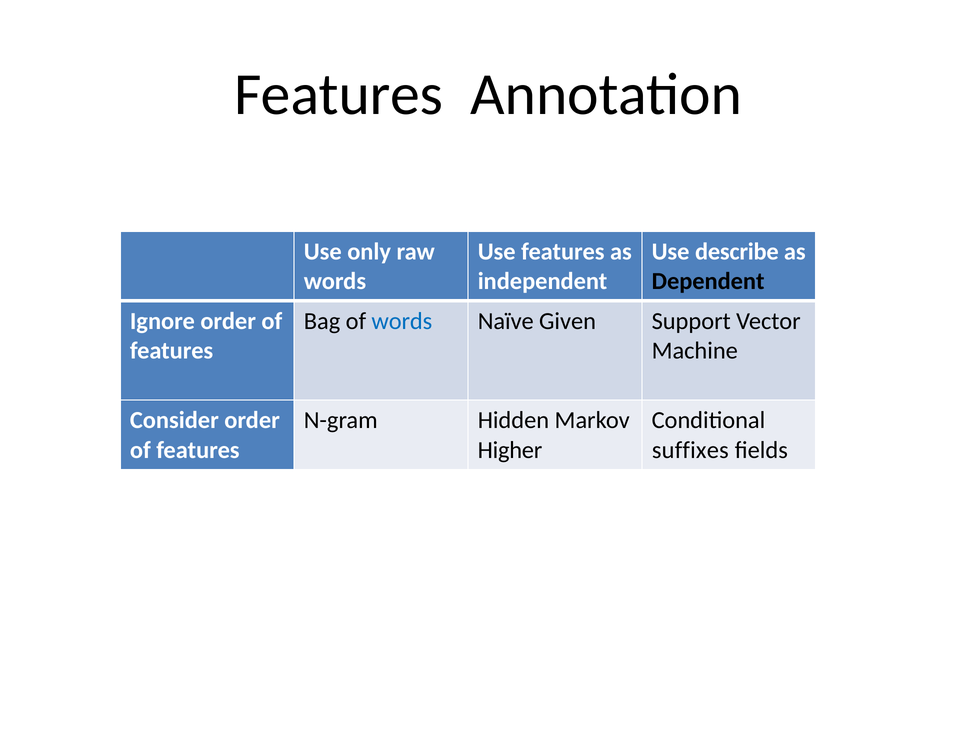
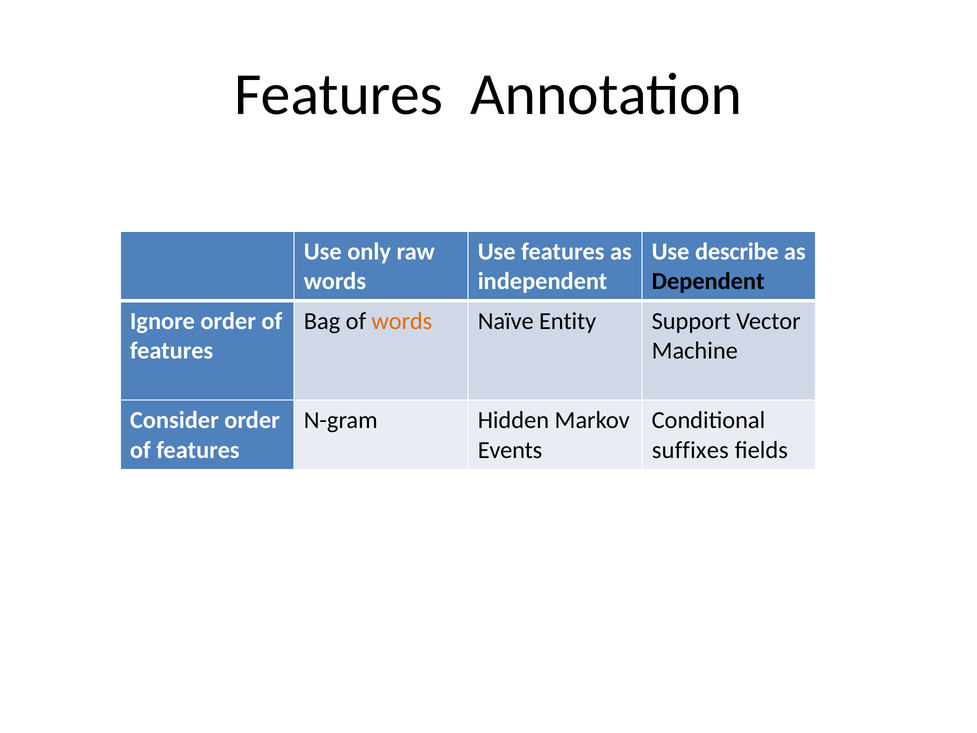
words colour: blue -> orange (402, 321)
Given: Given -> Entity (568, 321)
Higher: Higher -> Events (510, 450)
